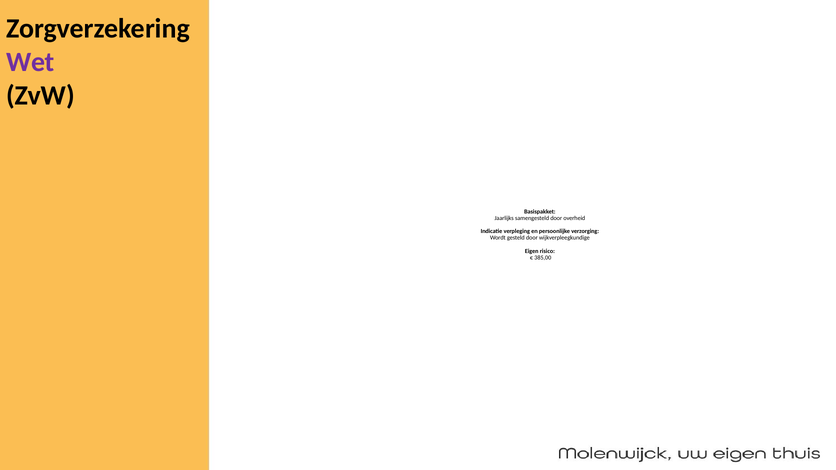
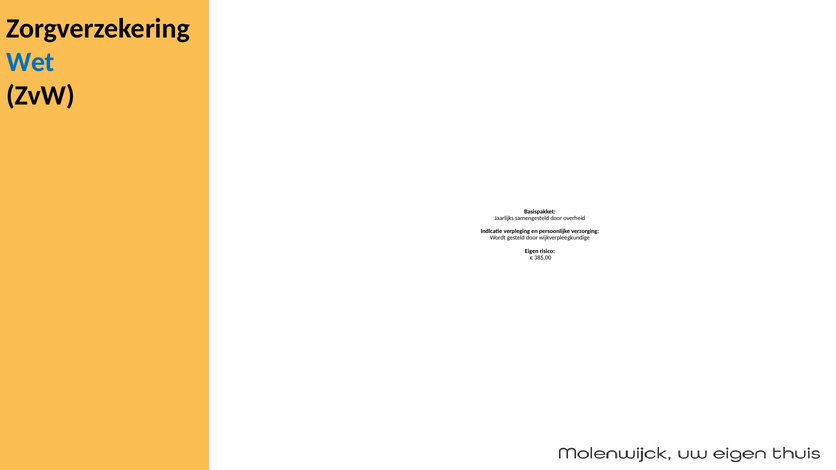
Wet colour: purple -> blue (30, 62)
